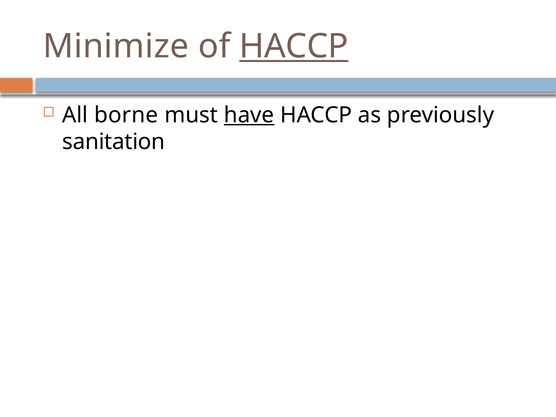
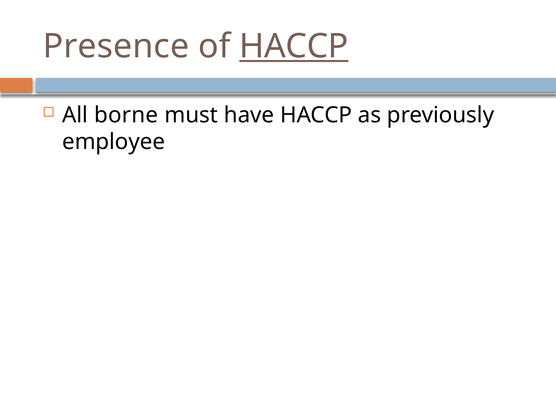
Minimize: Minimize -> Presence (116, 46)
have underline: present -> none (249, 115)
sanitation: sanitation -> employee (114, 142)
